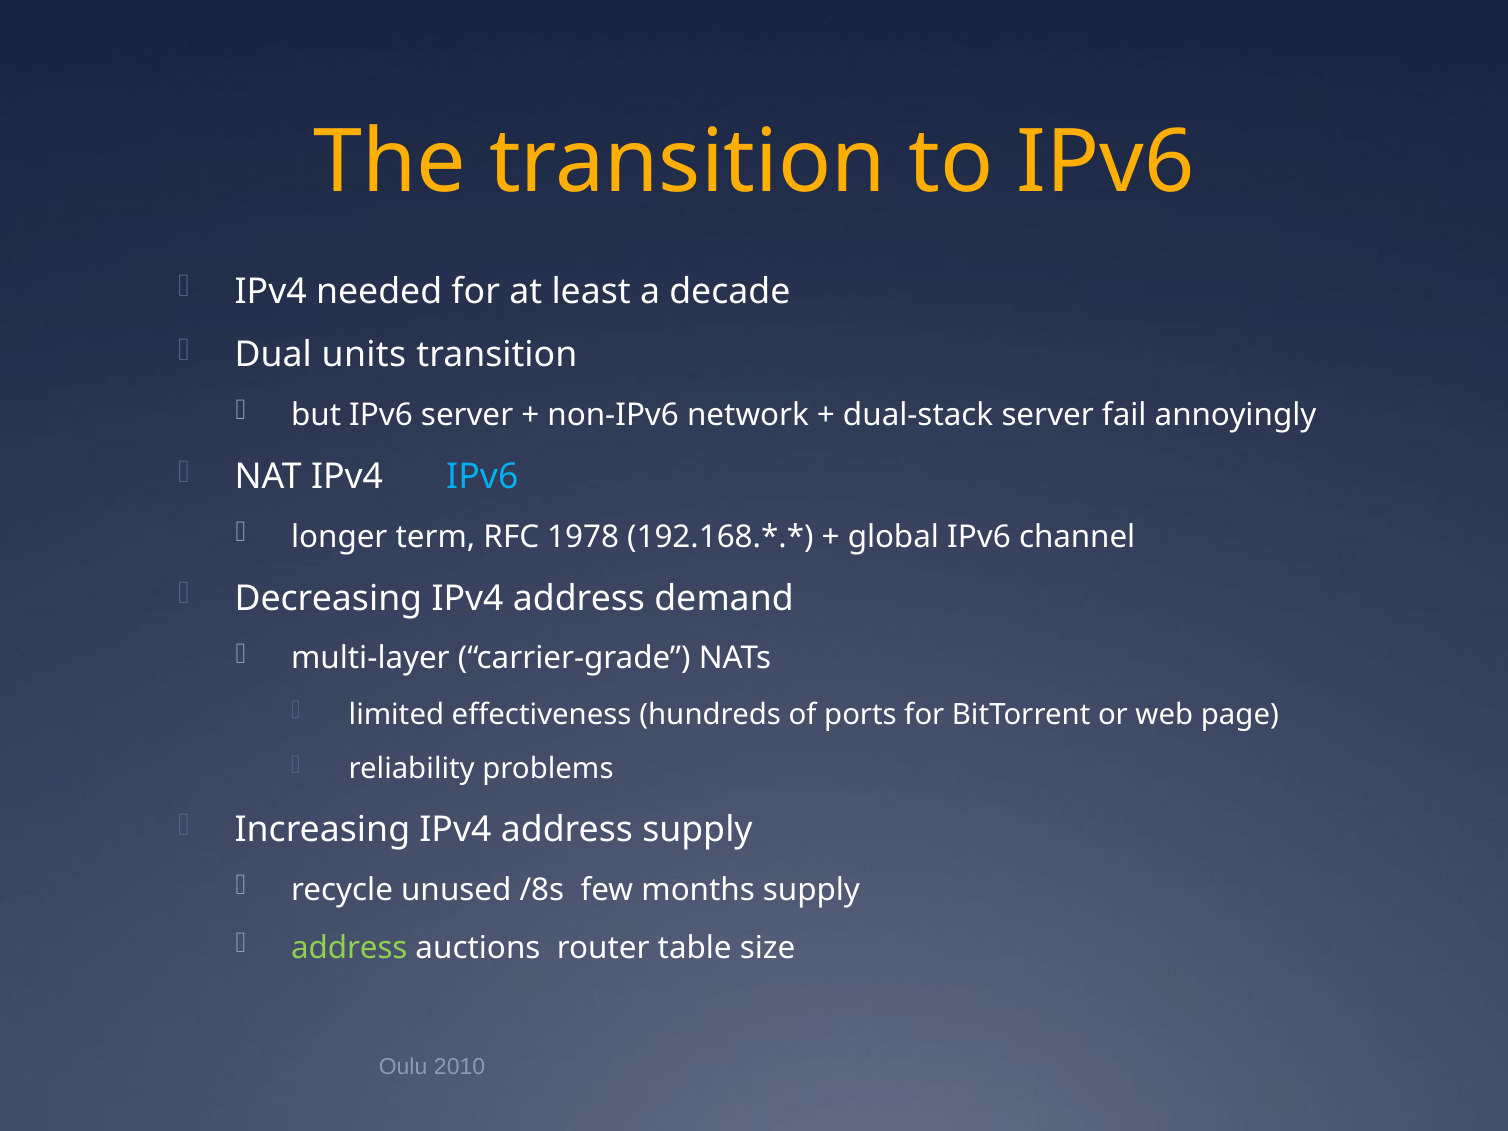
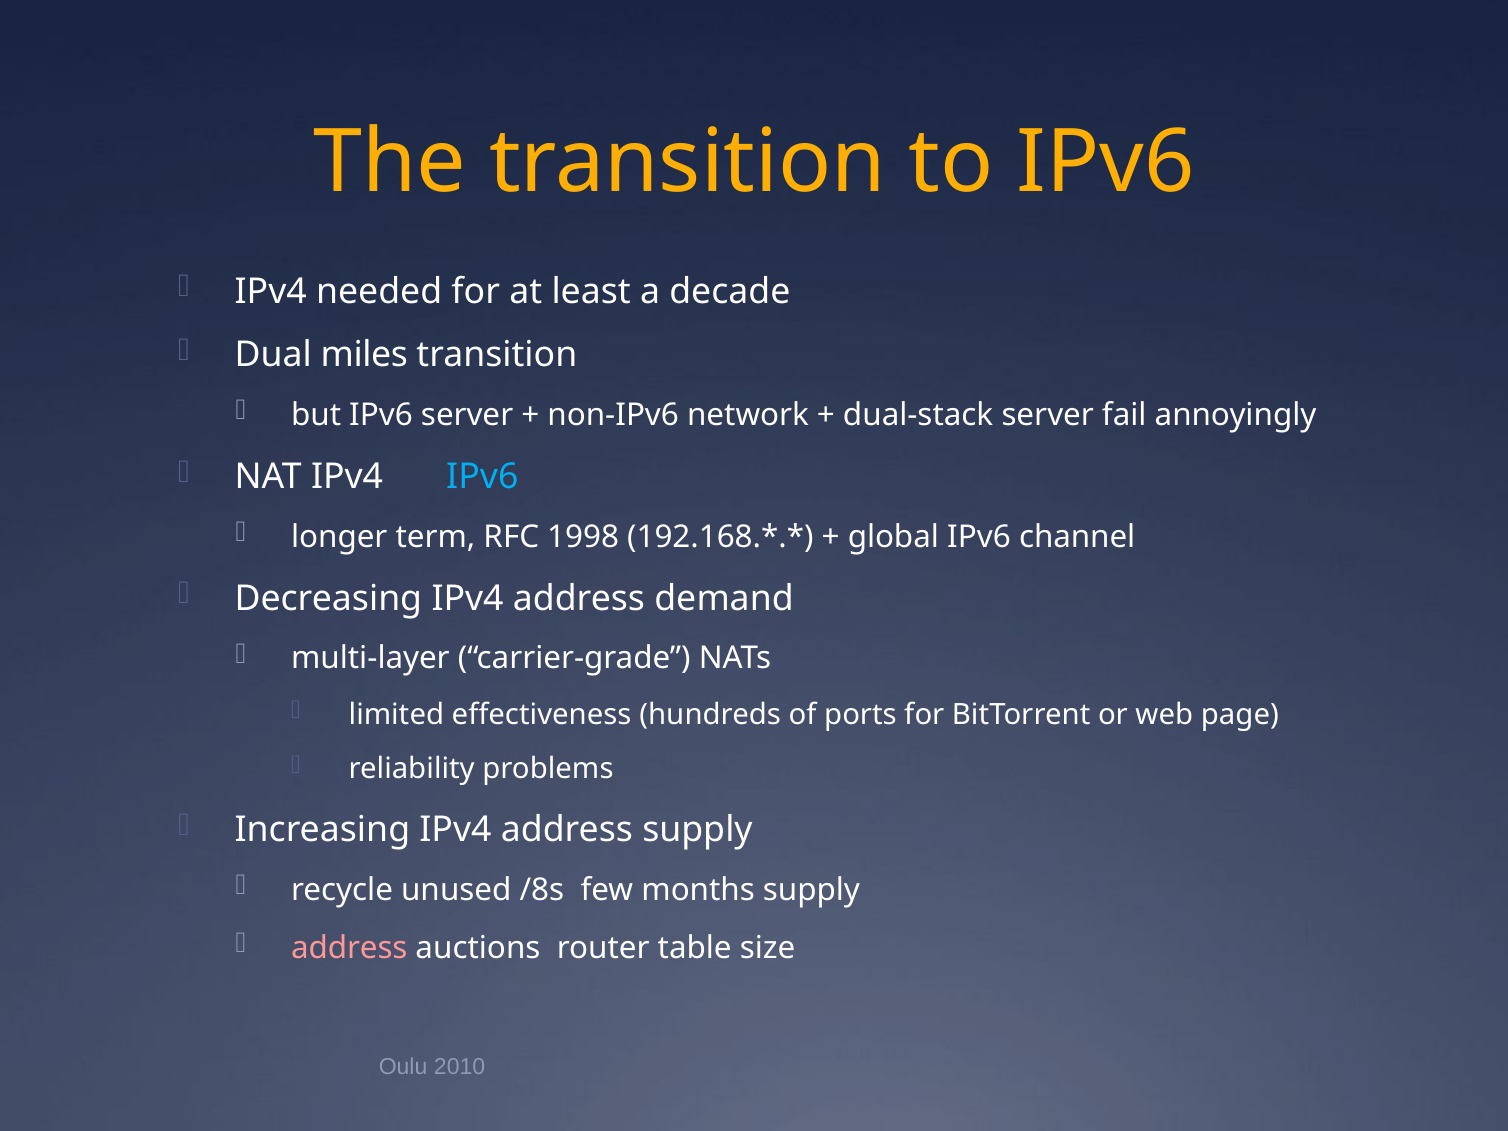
units: units -> miles (364, 355)
1978: 1978 -> 1998 (583, 537)
address colour: light green -> pink (349, 948)
